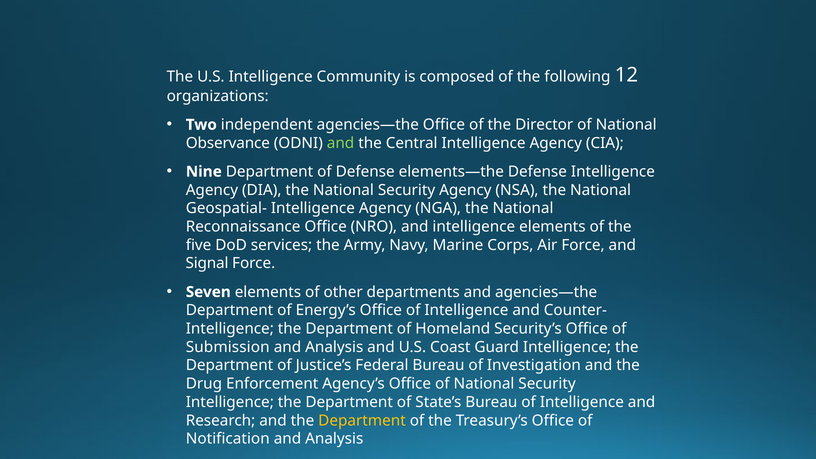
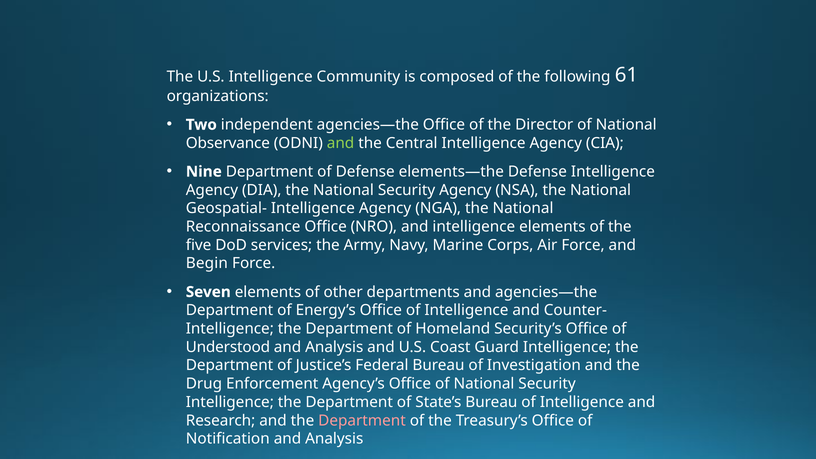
12: 12 -> 61 (627, 75)
Signal: Signal -> Begin (207, 263)
Submission: Submission -> Understood (228, 347)
Department colour: yellow -> pink (362, 421)
